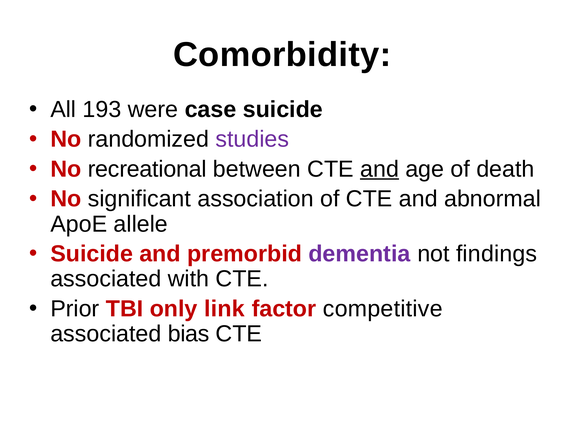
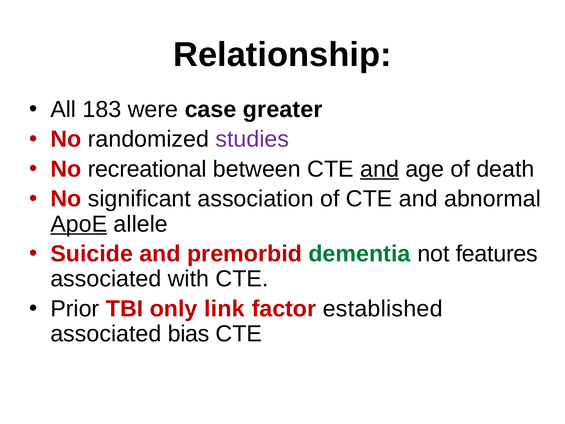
Comorbidity: Comorbidity -> Relationship (282, 55)
193: 193 -> 183 (102, 109)
case suicide: suicide -> greater (283, 109)
ApoE underline: none -> present (79, 224)
dementia colour: purple -> green (359, 254)
findings: findings -> features (497, 254)
competitive: competitive -> established (383, 309)
